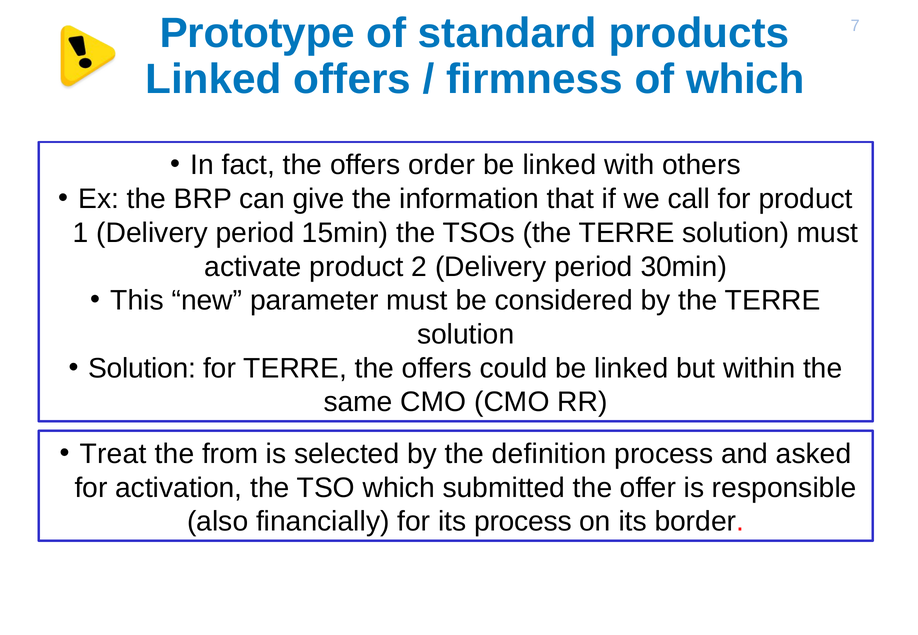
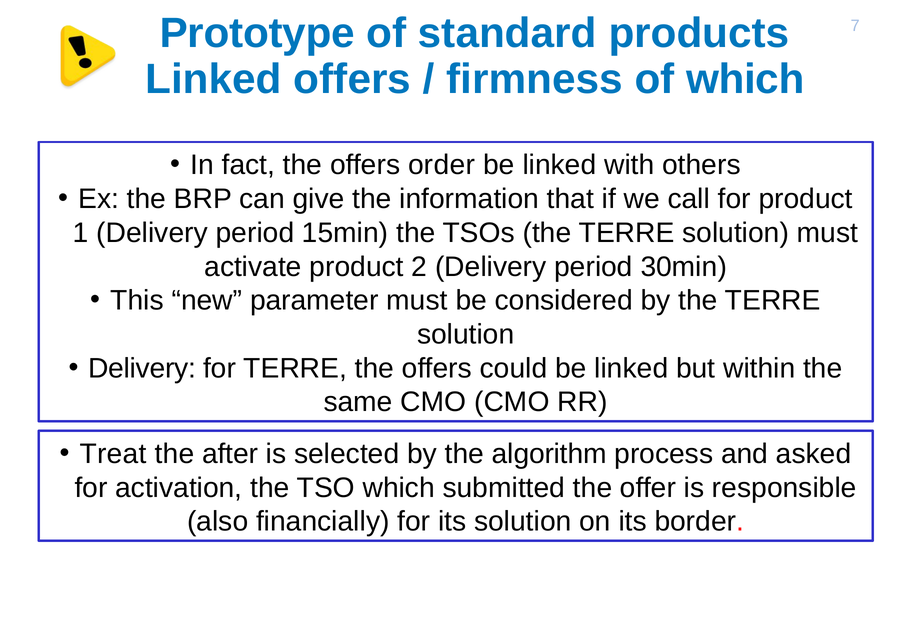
Solution: Solution -> Delivery (142, 369)
from: from -> after (230, 454)
definition: definition -> algorithm (549, 454)
its process: process -> solution (523, 522)
